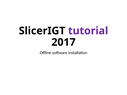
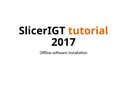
tutorial colour: purple -> orange (88, 31)
